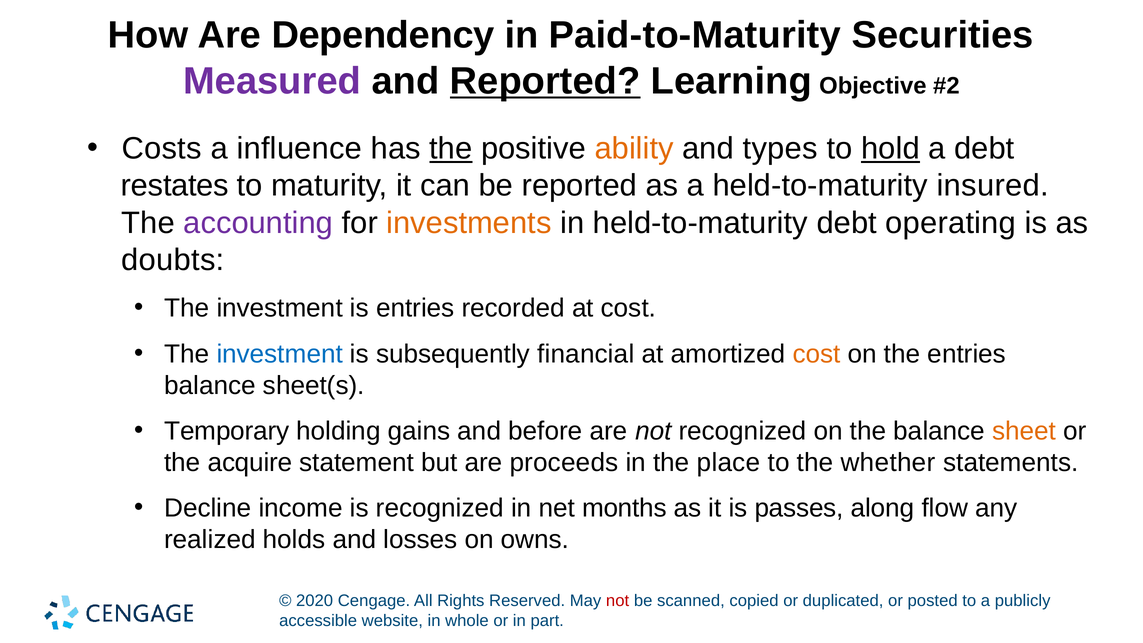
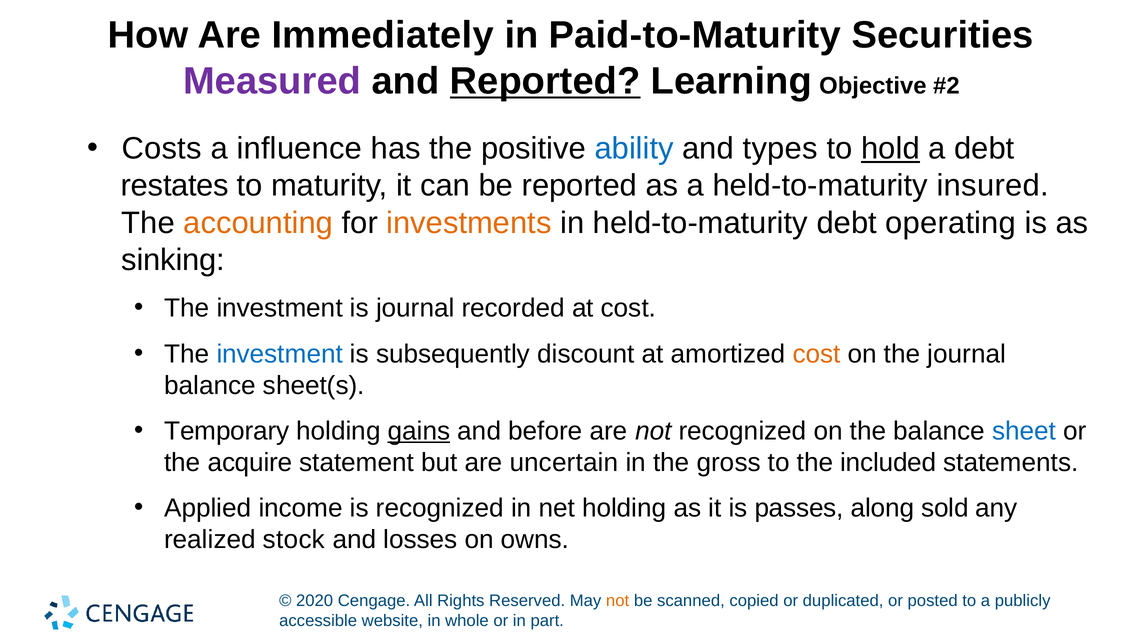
Dependency: Dependency -> Immediately (383, 35)
the underline: present -> none (451, 149)
ability colour: orange -> blue (634, 149)
accounting colour: purple -> orange (258, 223)
doubts: doubts -> sinking (173, 260)
is entries: entries -> journal (415, 308)
financial: financial -> discount (586, 354)
the entries: entries -> journal (967, 354)
gains underline: none -> present (419, 431)
sheet colour: orange -> blue (1024, 431)
proceeds: proceeds -> uncertain (564, 462)
place: place -> gross (729, 462)
whether: whether -> included (888, 462)
Decline: Decline -> Applied (208, 508)
net months: months -> holding (624, 508)
flow: flow -> sold (945, 508)
holds: holds -> stock (294, 540)
not colour: red -> orange (618, 601)
